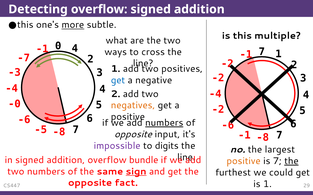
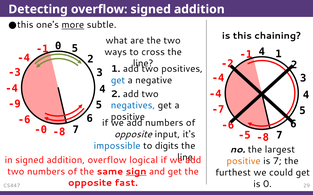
multiple: multiple -> chaining (278, 36)
0 4: 4 -> 5 (75, 49)
-1 7: 7 -> 4 (262, 52)
-7: -7 -> -4 (24, 58)
-2: -2 -> -4 (218, 78)
-0: -0 -> -9 (14, 104)
negatives colour: orange -> blue (133, 106)
-2: -2 -> -7 (218, 110)
numbers underline: present -> none (164, 123)
-5: -5 -> -0 (41, 130)
-1: -1 -> -5 (244, 136)
impossible colour: purple -> blue (117, 146)
bundle: bundle -> logical (144, 160)
the underline: present -> none (291, 162)
fact: fact -> fast (126, 183)
is 1: 1 -> 0 (267, 184)
